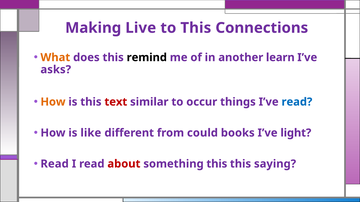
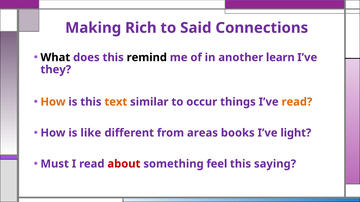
Live: Live -> Rich (141, 28)
to This: This -> Said (196, 28)
What colour: orange -> black (55, 58)
asks: asks -> they (56, 70)
text colour: red -> orange (116, 102)
read colour: blue -> orange (297, 102)
could: could -> areas (202, 133)
Read: Read -> Must (55, 164)
something this: this -> feel (217, 164)
